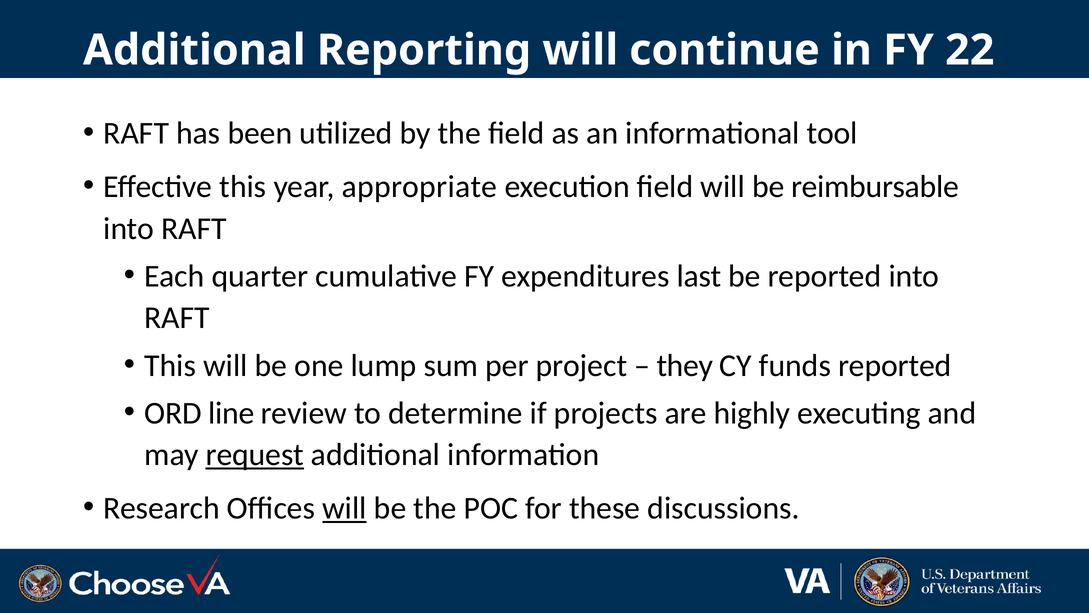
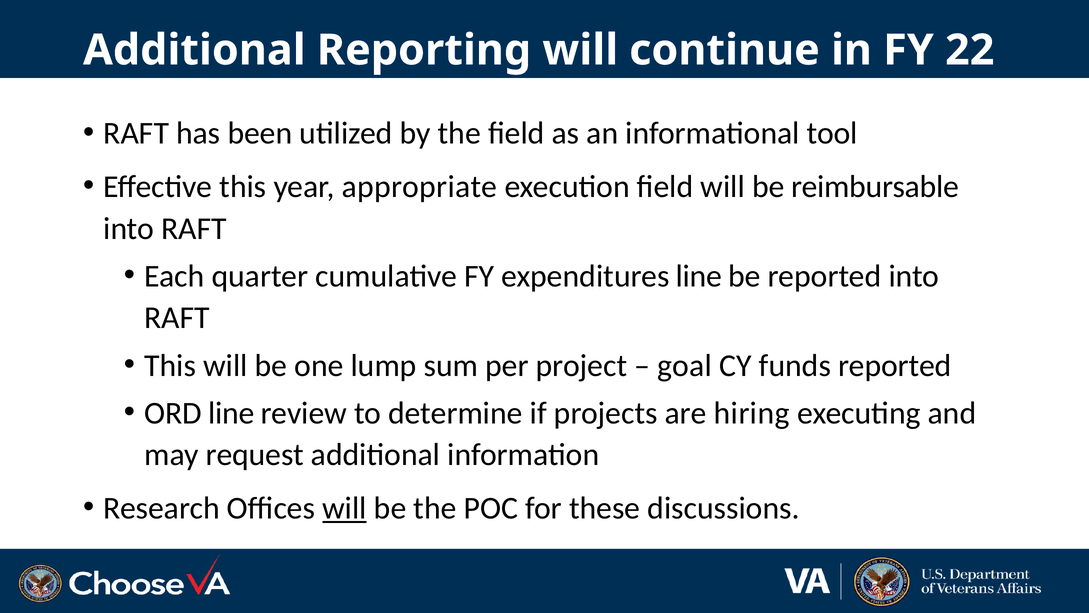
expenditures last: last -> line (699, 276)
they: they -> goal (685, 365)
highly: highly -> hiring (752, 413)
request underline: present -> none (255, 455)
